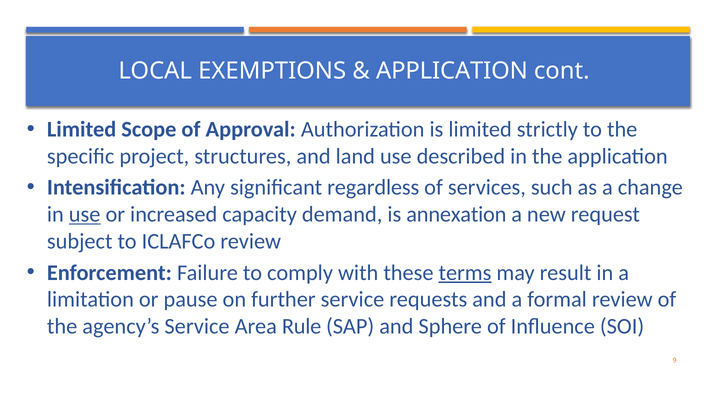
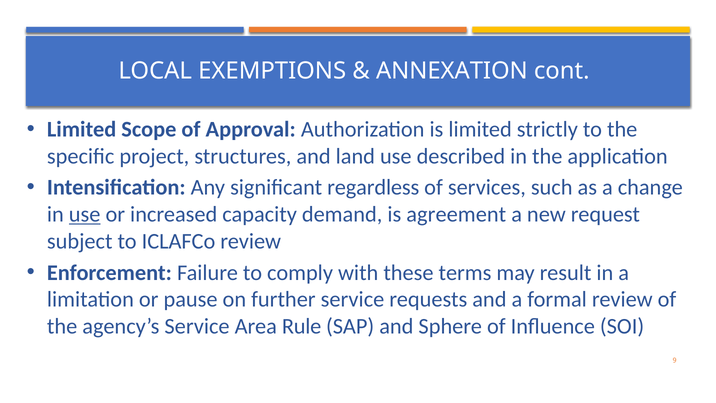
APPLICATION: APPLICATION -> ANNEXATION (452, 71)
annexation: annexation -> agreement (456, 214)
terms underline: present -> none (465, 272)
